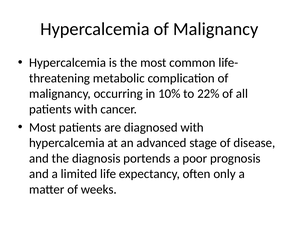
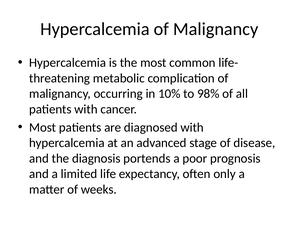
22%: 22% -> 98% (208, 93)
